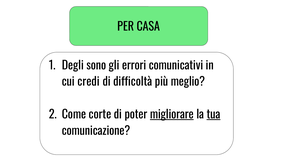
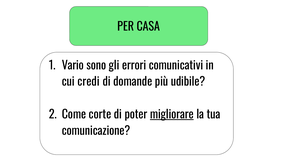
Degli: Degli -> Vario (73, 65)
difficoltà: difficoltà -> domande (133, 82)
meglio: meglio -> udibile (188, 82)
tua underline: present -> none (213, 114)
